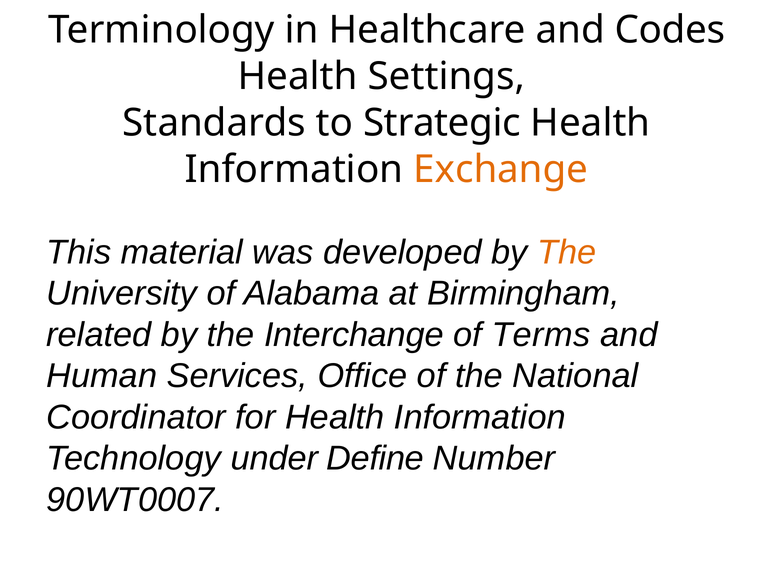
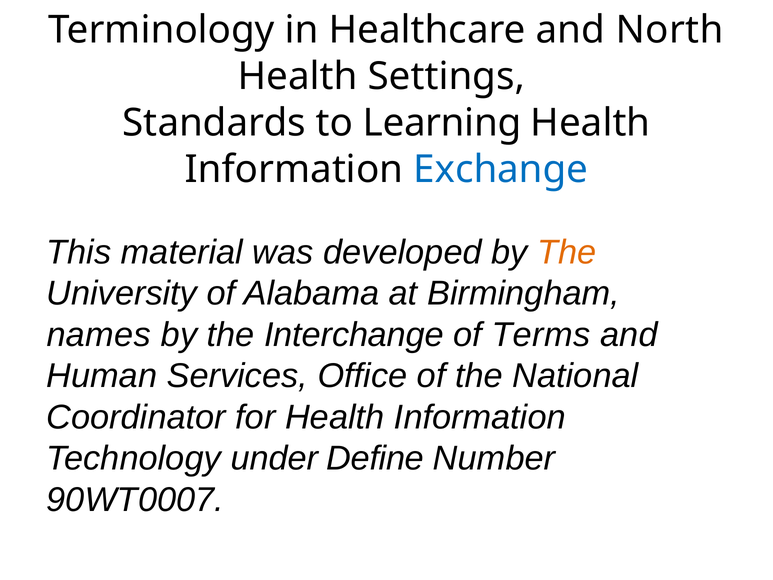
Codes: Codes -> North (670, 30)
Strategic: Strategic -> Learning (442, 123)
Exchange colour: orange -> blue (501, 169)
related: related -> names (99, 335)
